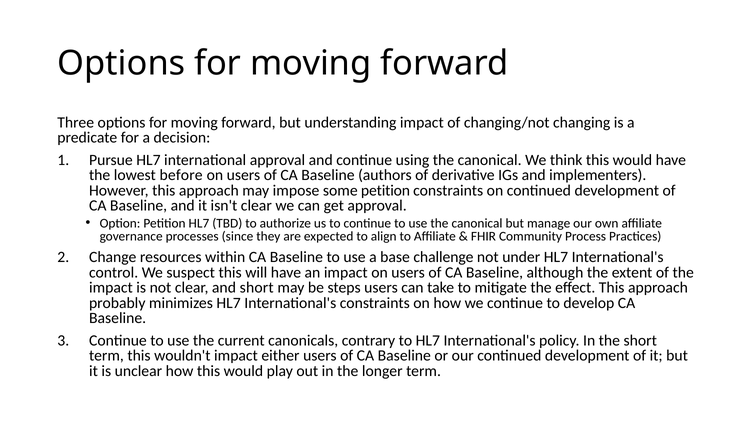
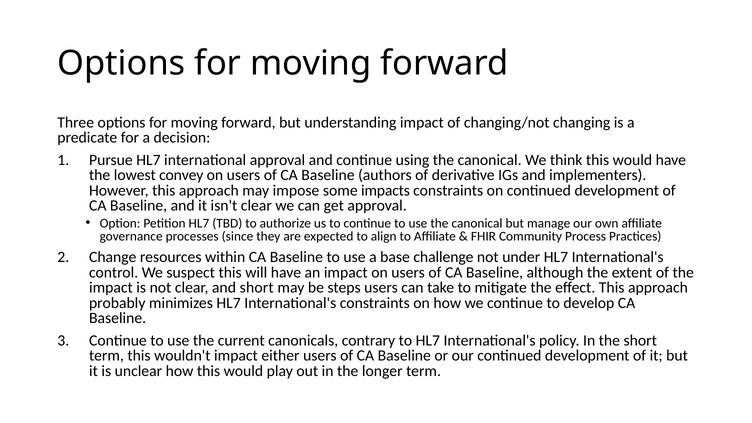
before: before -> convey (181, 175)
some petition: petition -> impacts (386, 190)
